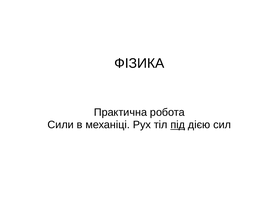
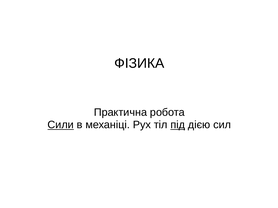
Сили underline: none -> present (61, 125)
